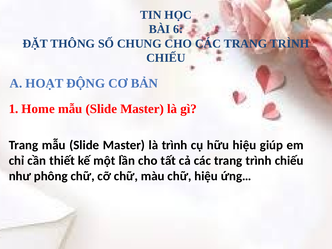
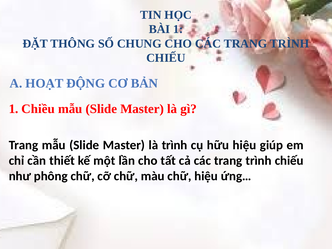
BÀI 6: 6 -> 1 (178, 29)
Home: Home -> Chiều (38, 109)
